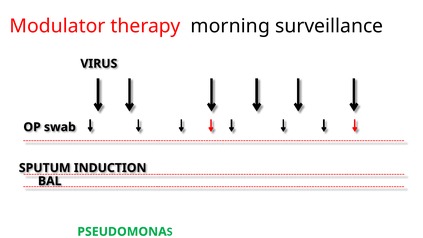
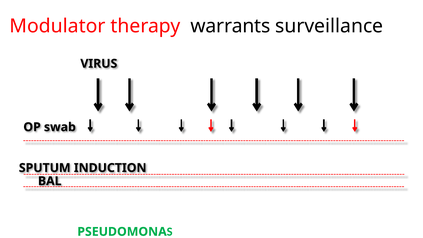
morning: morning -> warrants (230, 26)
